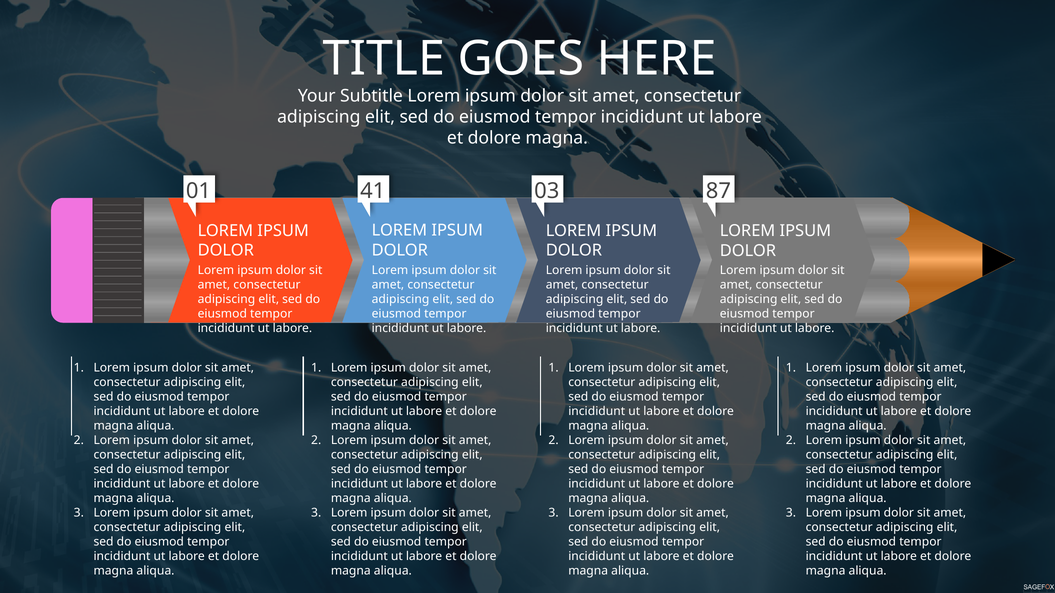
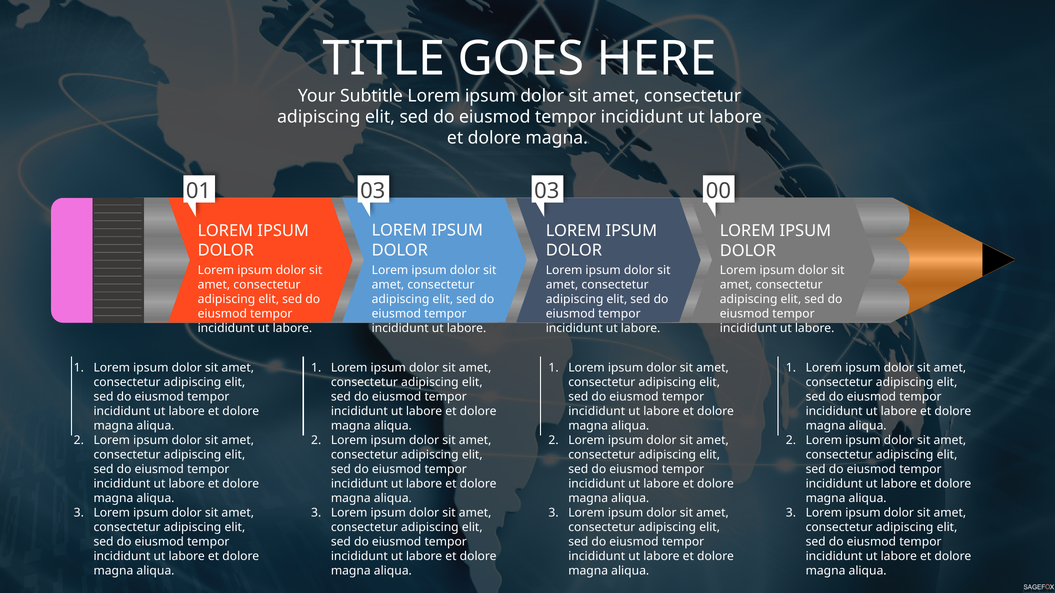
01 41: 41 -> 03 (373, 191)
87: 87 -> 00 (718, 191)
